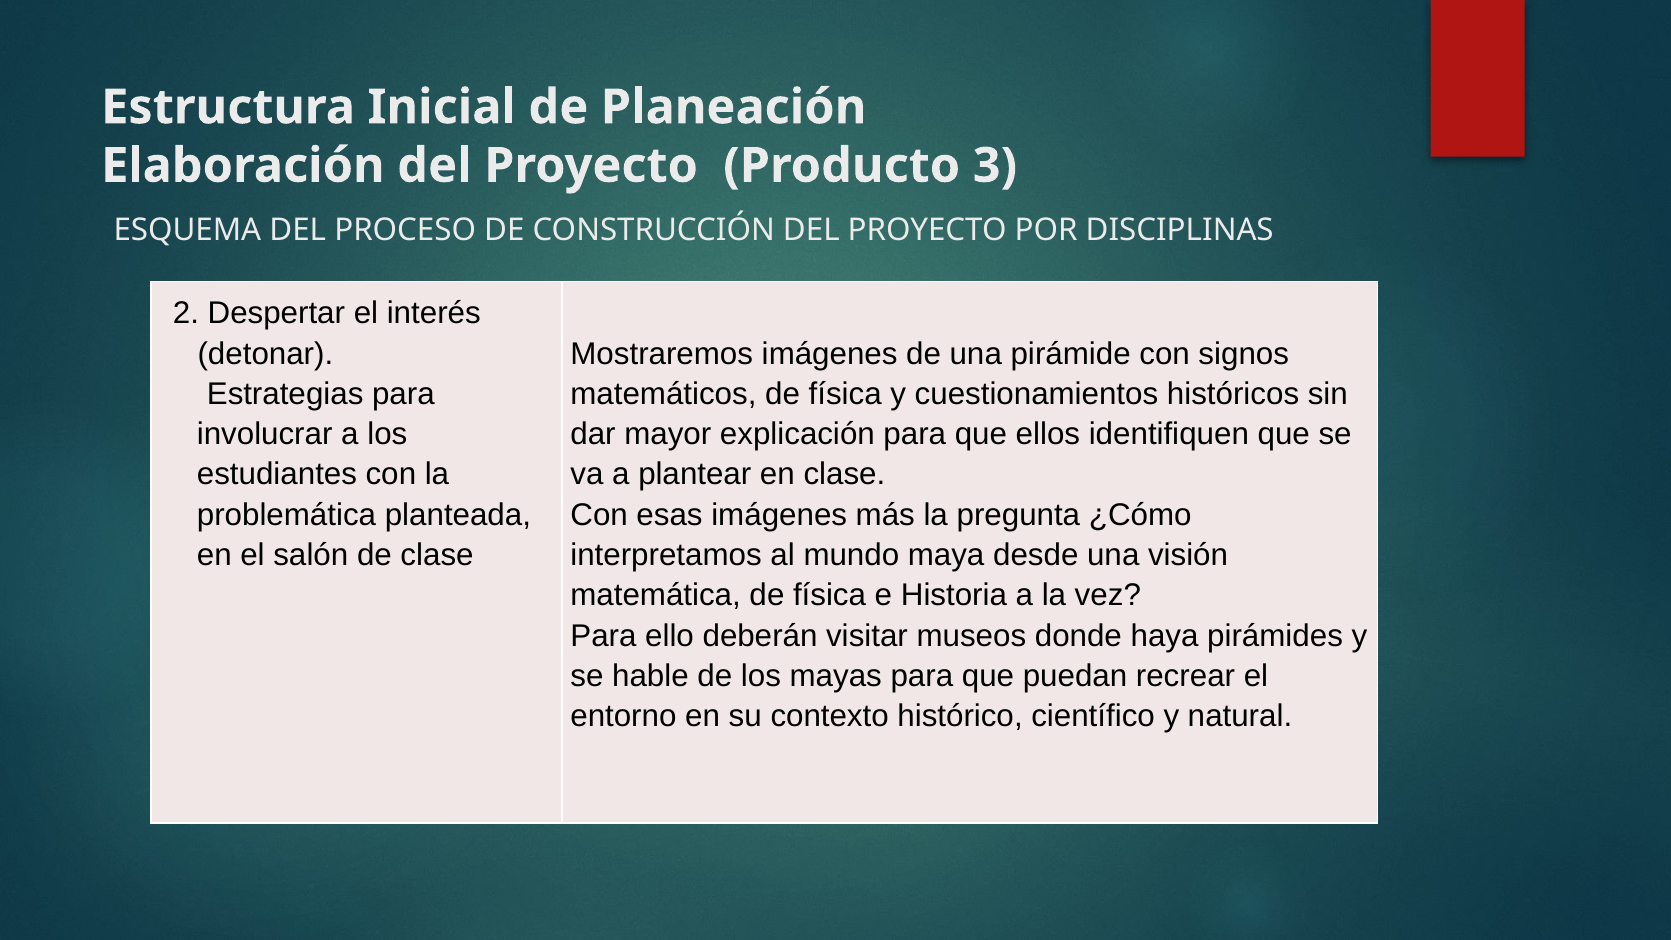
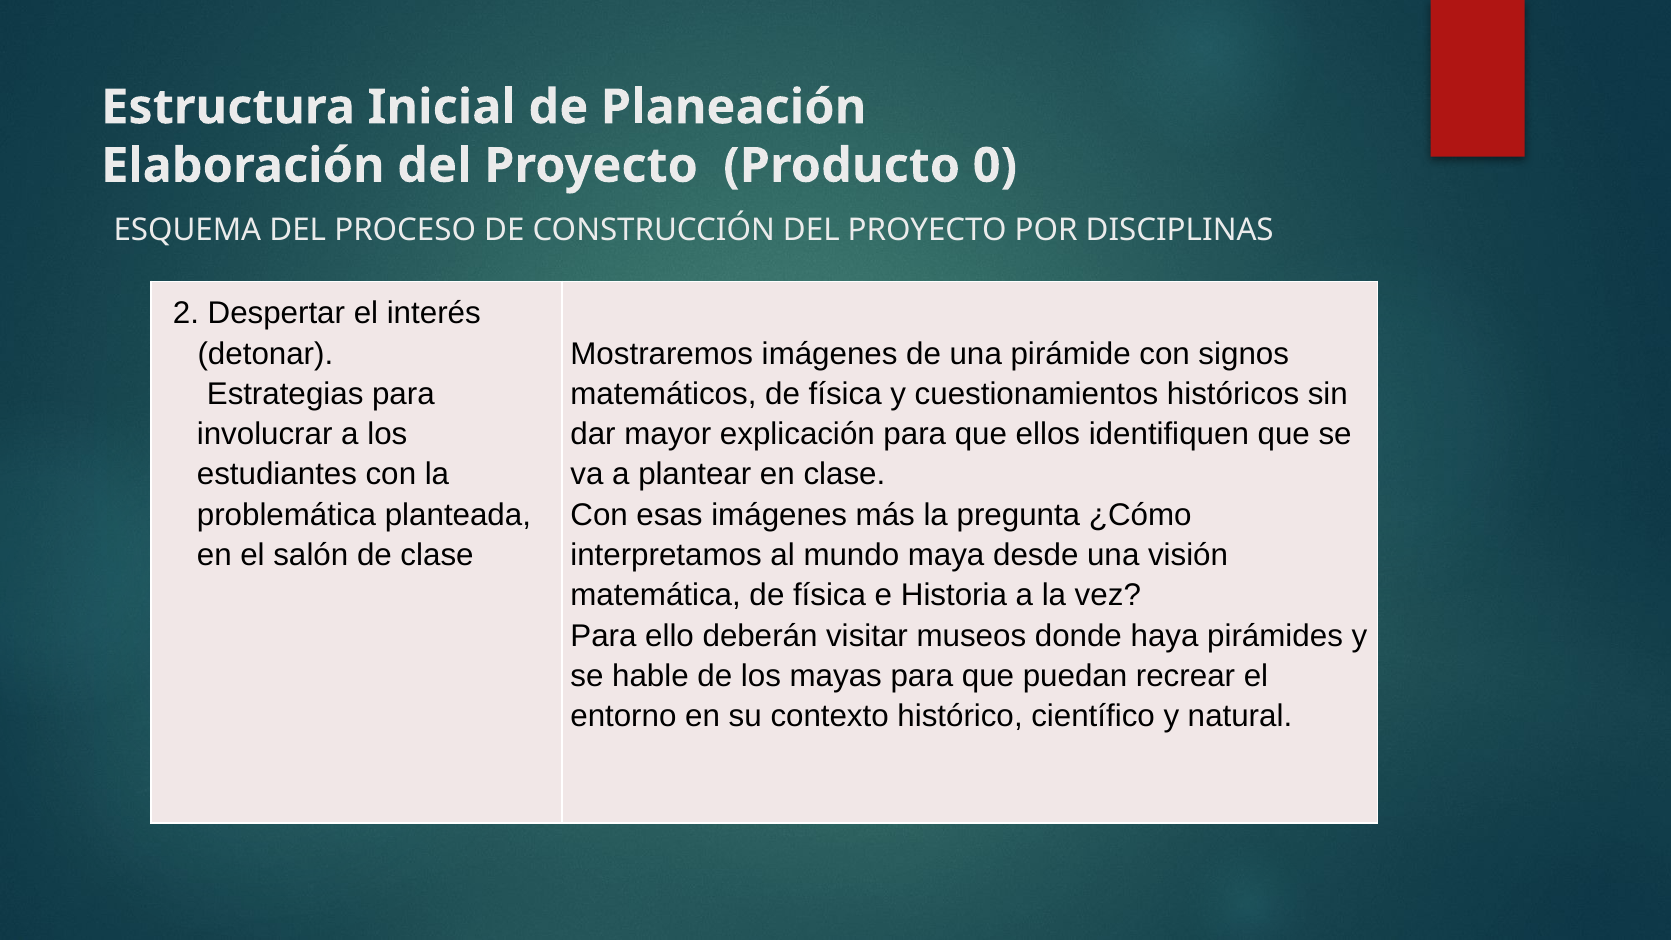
3: 3 -> 0 (995, 166)
